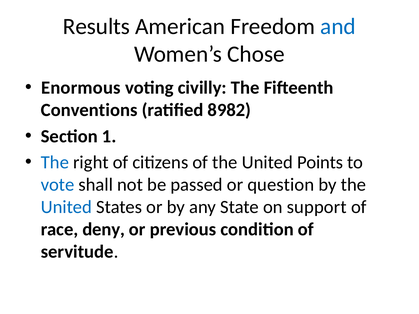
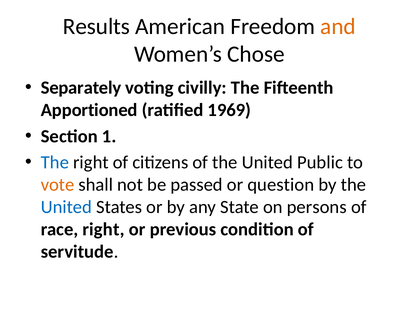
and colour: blue -> orange (338, 26)
Enormous: Enormous -> Separately (81, 88)
Conventions: Conventions -> Apportioned (89, 110)
8982: 8982 -> 1969 (229, 110)
Points: Points -> Public (320, 162)
vote colour: blue -> orange (58, 185)
support: support -> persons (317, 207)
race deny: deny -> right (104, 229)
